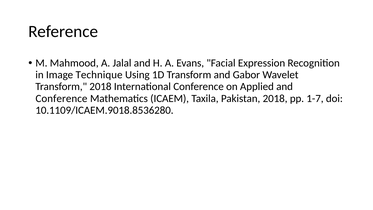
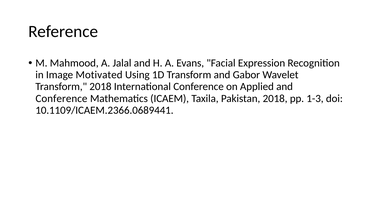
Technique: Technique -> Motivated (99, 75)
1-7: 1-7 -> 1-3 (315, 98)
10.1109/ICAEM.9018.8536280: 10.1109/ICAEM.9018.8536280 -> 10.1109/ICAEM.2366.0689441 (104, 110)
